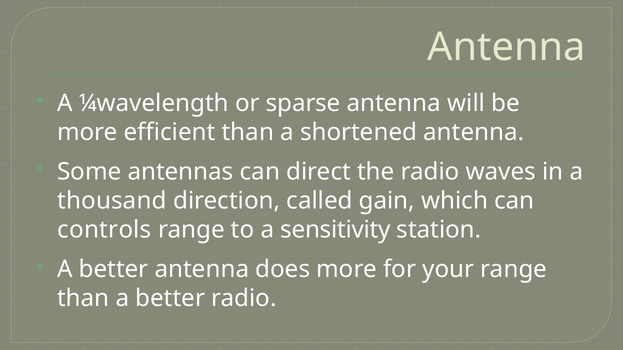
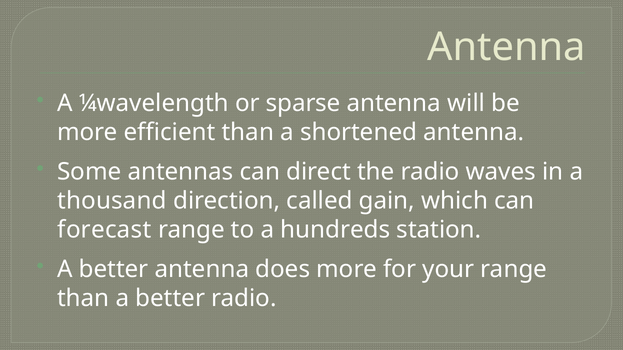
controls: controls -> forecast (104, 230)
sensitivity: sensitivity -> hundreds (335, 230)
